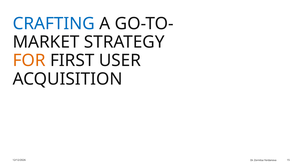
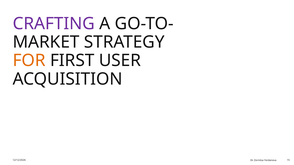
CRAFTING colour: blue -> purple (54, 24)
